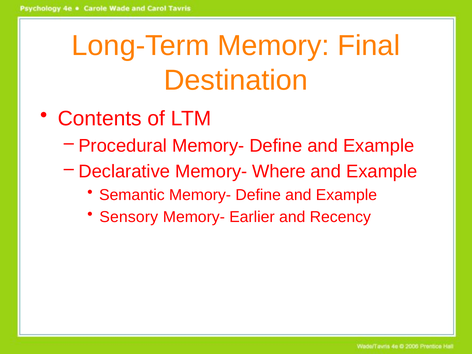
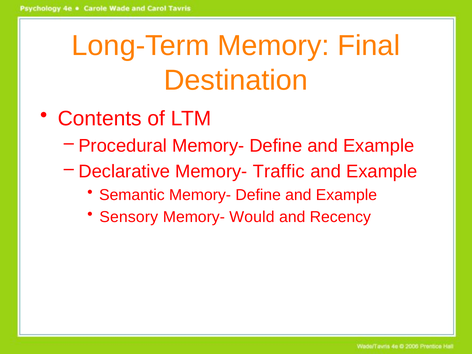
Where: Where -> Traffic (279, 171)
Earlier: Earlier -> Would (252, 217)
